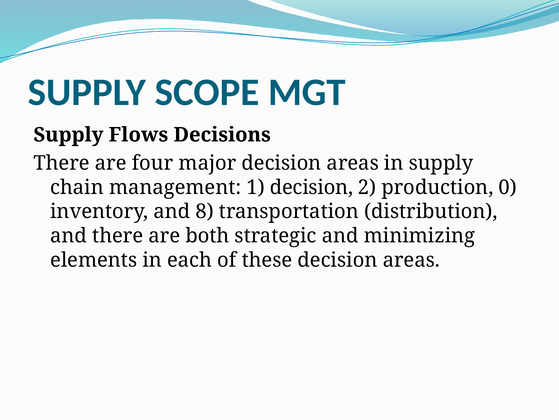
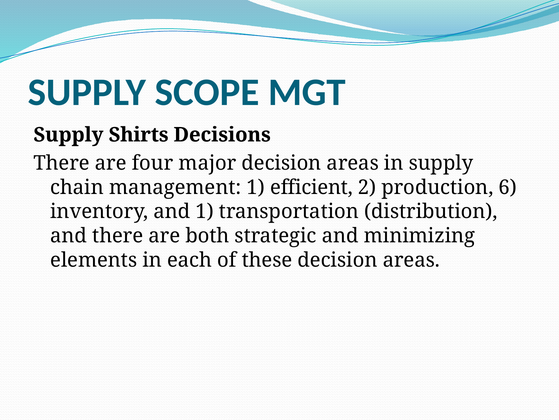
Flows: Flows -> Shirts (139, 135)
1 decision: decision -> efficient (311, 187)
0: 0 -> 6 (508, 187)
and 8: 8 -> 1 (205, 211)
